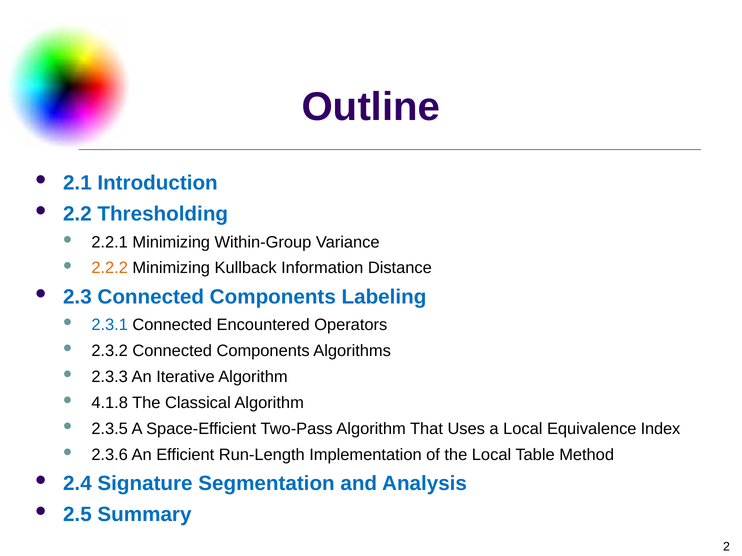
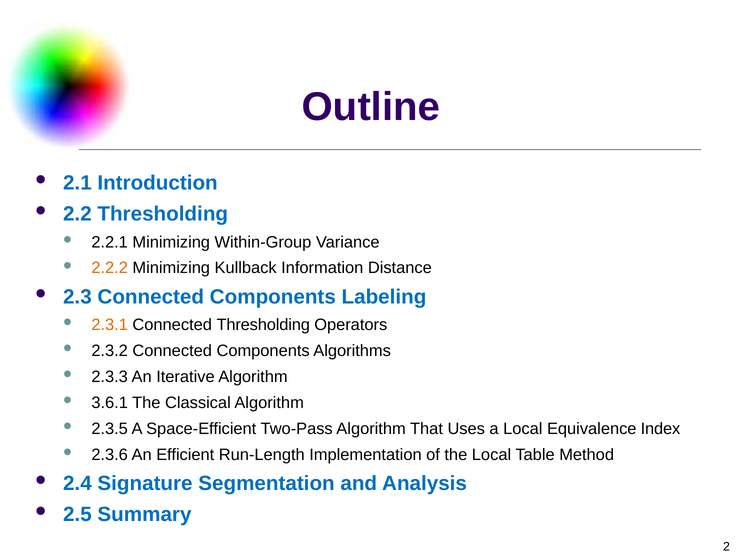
2.3.1 colour: blue -> orange (110, 325)
Connected Encountered: Encountered -> Thresholding (263, 325)
4.1.8: 4.1.8 -> 3.6.1 (110, 403)
